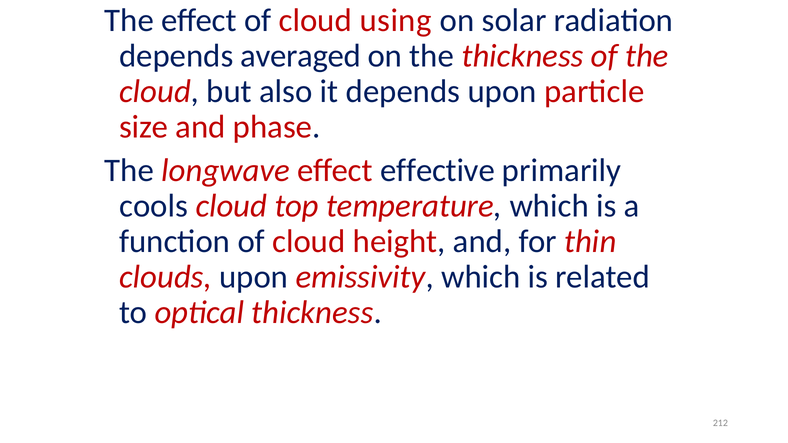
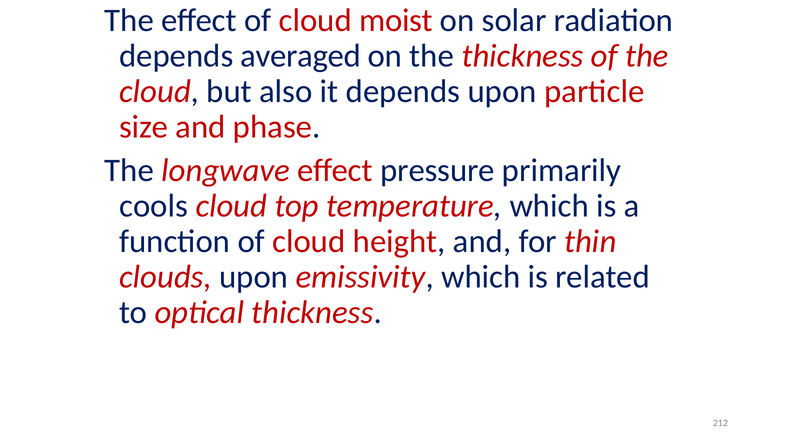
using: using -> moist (396, 20)
effective: effective -> pressure (438, 171)
